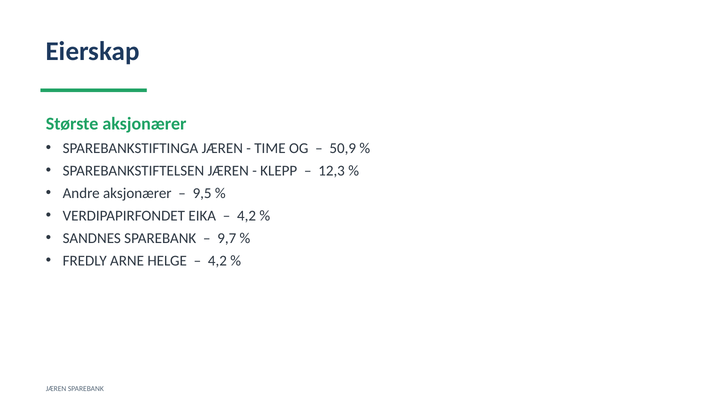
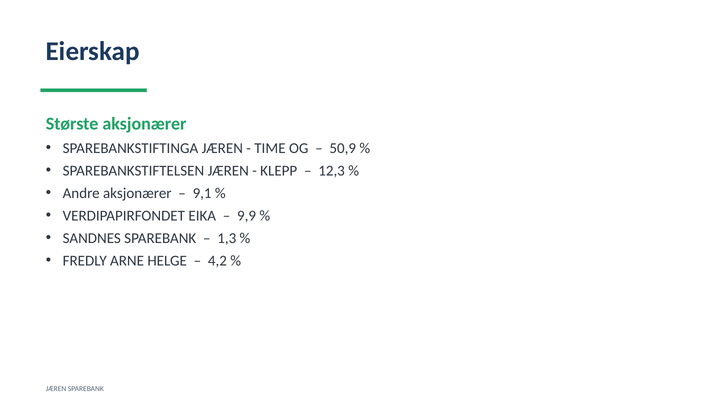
9,5: 9,5 -> 9,1 (202, 193)
4,2: 4,2 -> 9,9 (247, 216)
9,7: 9,7 -> 1,3 (227, 238)
